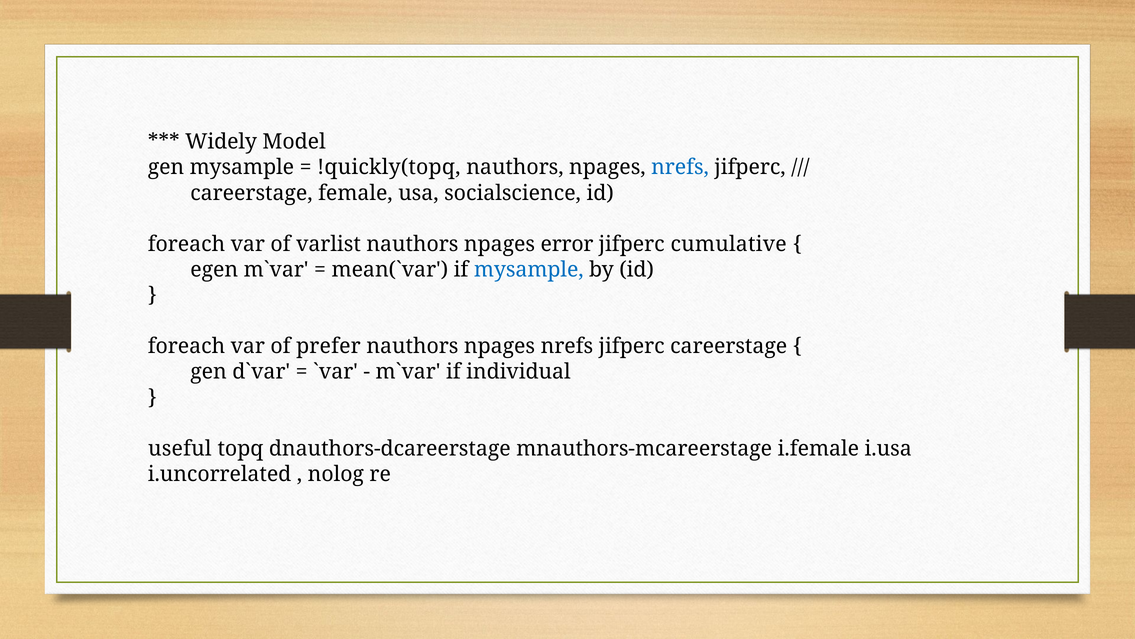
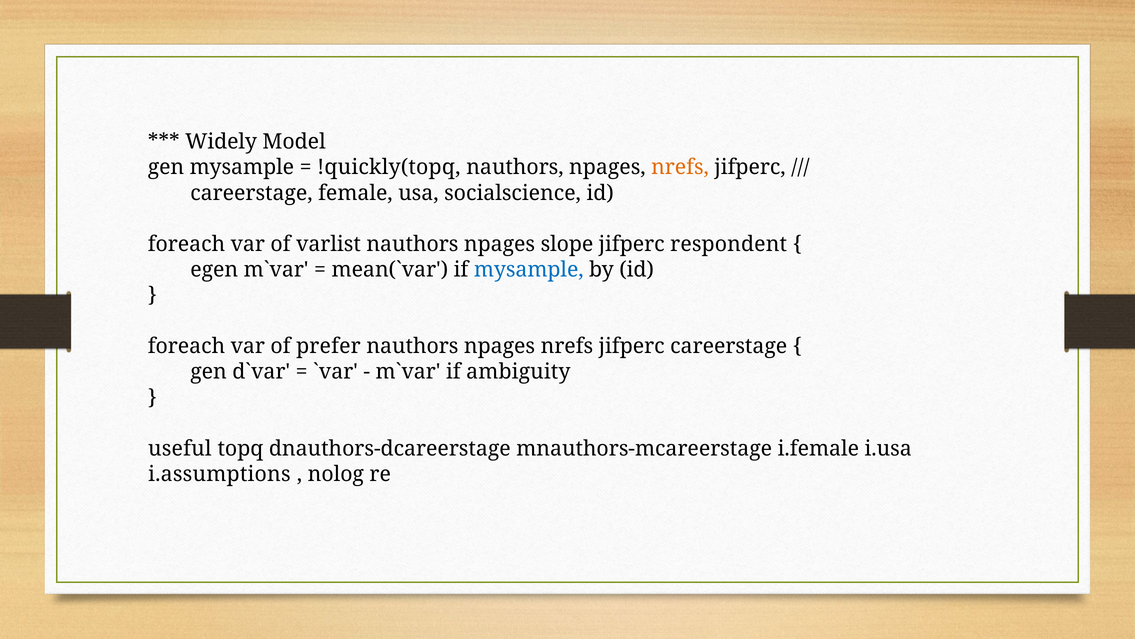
nrefs colour: blue -> orange (680, 167)
error: error -> slope (567, 244)
cumulative: cumulative -> respondent (729, 244)
individual: individual -> ambiguity (518, 372)
i.uncorrelated: i.uncorrelated -> i.assumptions (219, 474)
